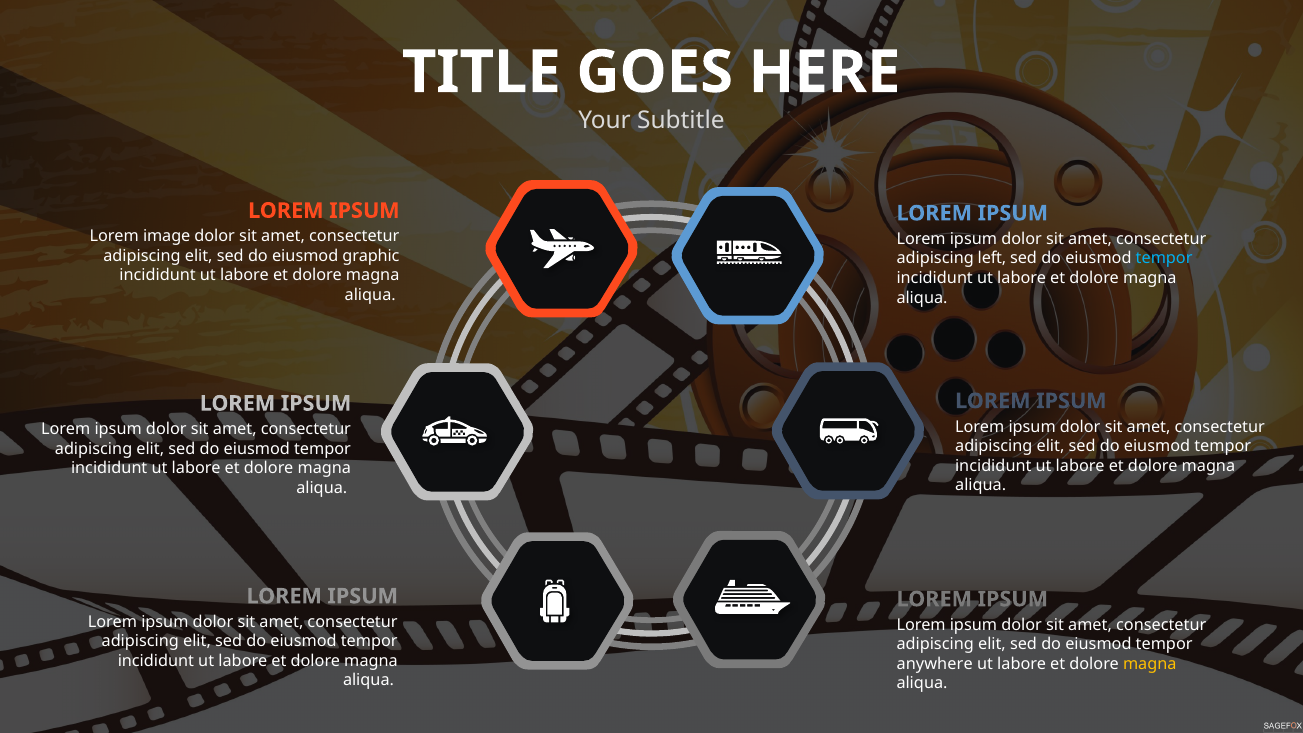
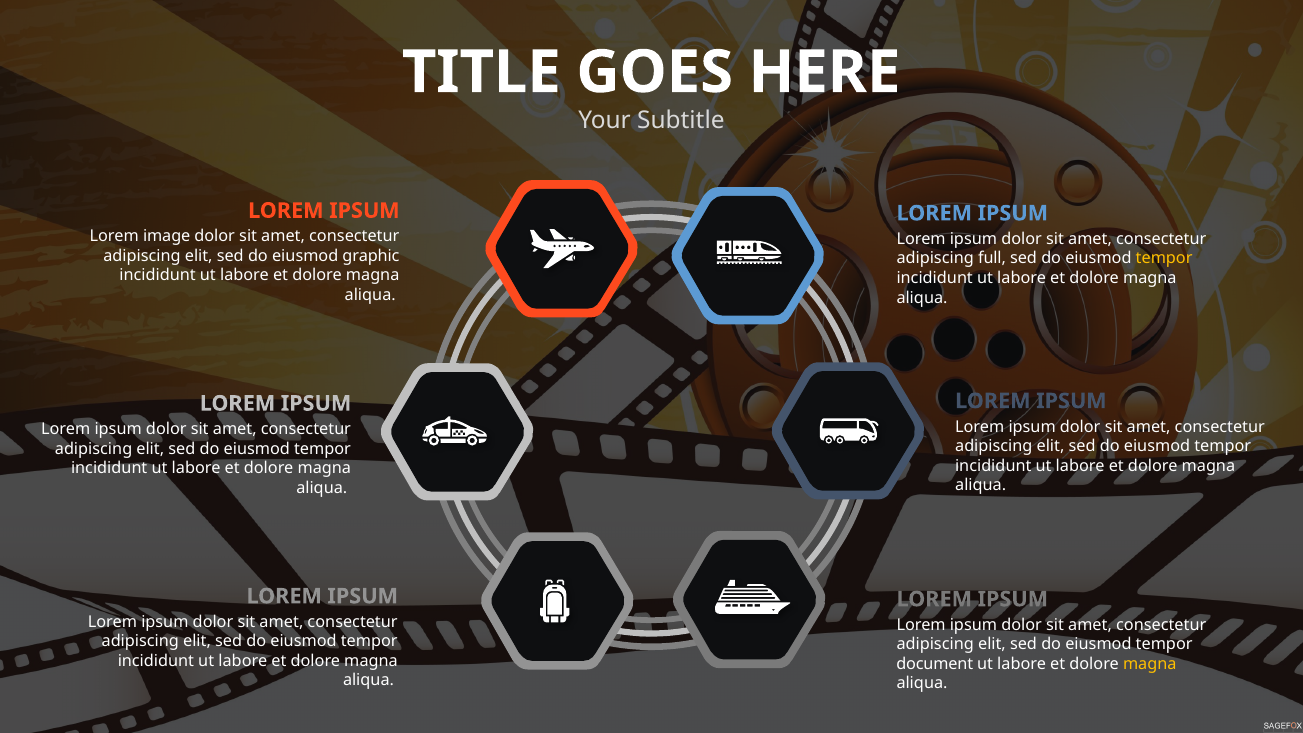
left: left -> full (992, 259)
tempor colour: light blue -> yellow (1164, 259)
anywhere: anywhere -> document (935, 664)
